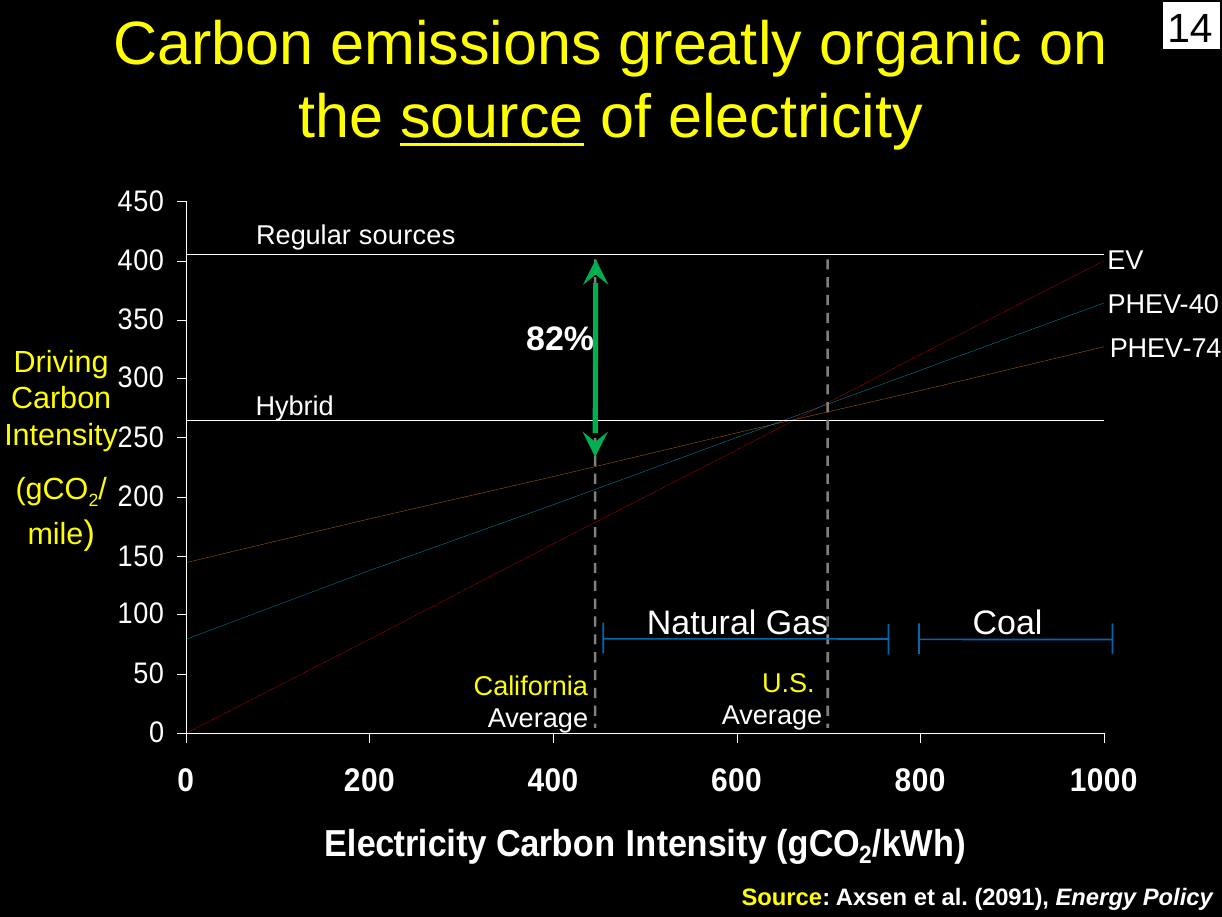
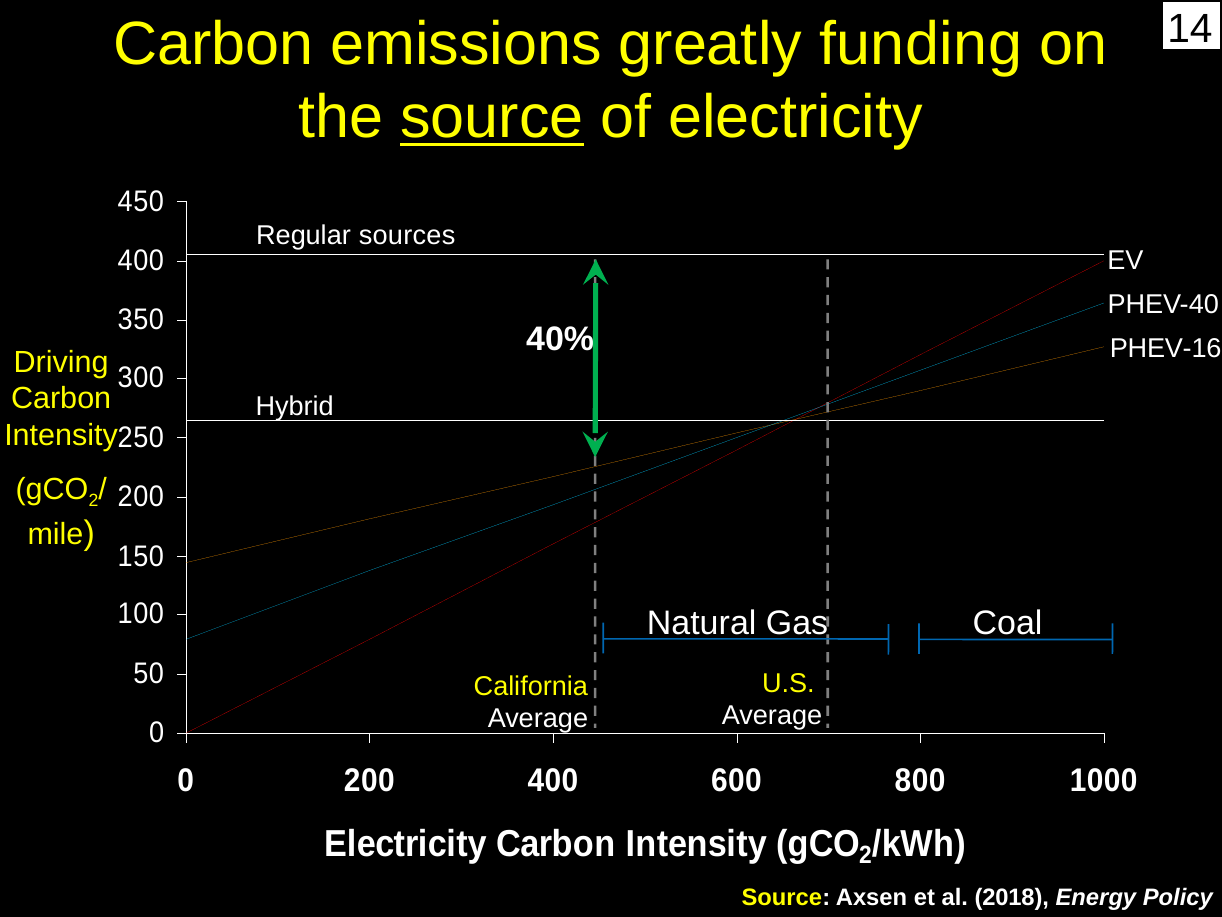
organic: organic -> funding (921, 44)
82%: 82% -> 40% (560, 339)
PHEV-74: PHEV-74 -> PHEV-16 (1166, 348)
2091: 2091 -> 2018 (1012, 897)
